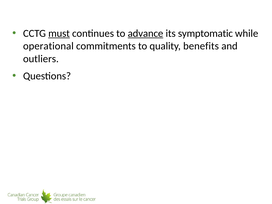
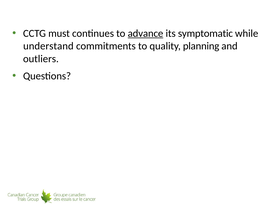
must underline: present -> none (59, 33)
operational: operational -> understand (48, 46)
benefits: benefits -> planning (201, 46)
